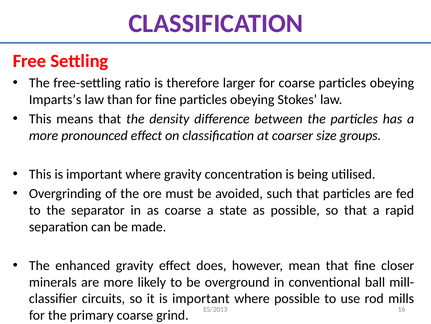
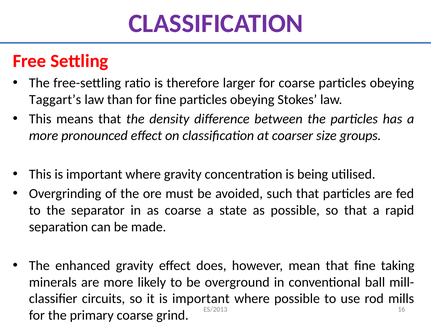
Imparts’s: Imparts’s -> Taggart’s (55, 99)
closer: closer -> taking (398, 265)
